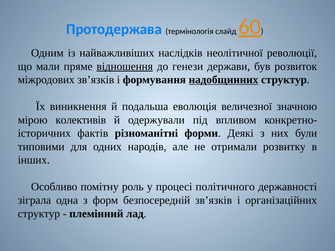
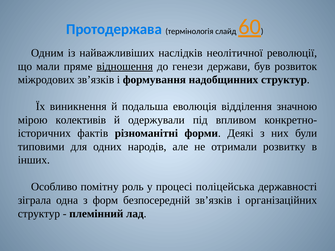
надобщинних underline: present -> none (223, 80)
величезної: величезної -> відділення (247, 107)
політичного: політичного -> поліцейська (225, 187)
